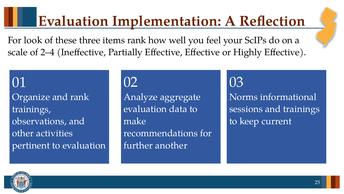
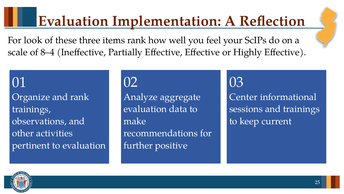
2–4: 2–4 -> 8–4 (48, 52)
Norms: Norms -> Center (243, 97)
another: another -> positive (171, 145)
